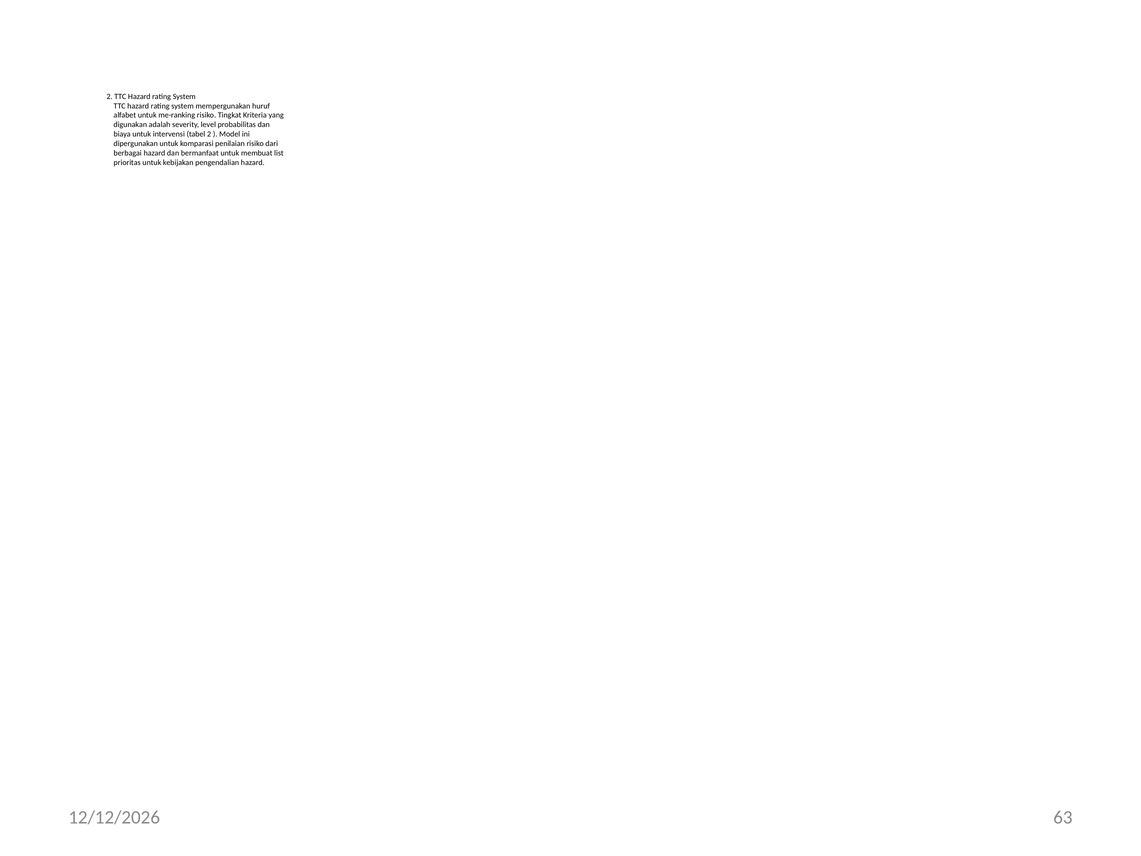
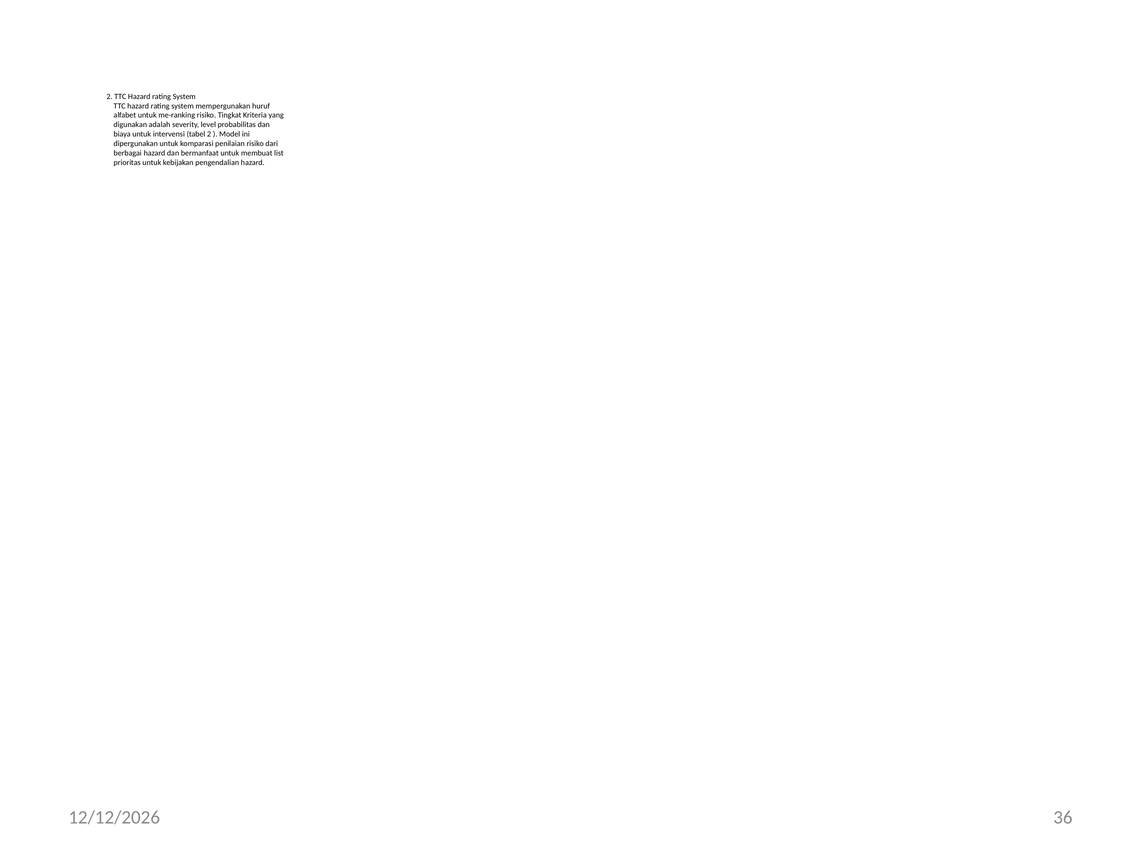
63: 63 -> 36 (1063, 817)
